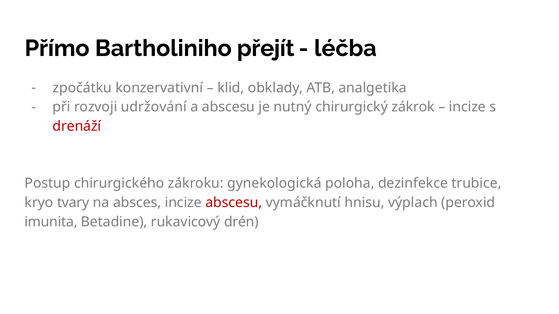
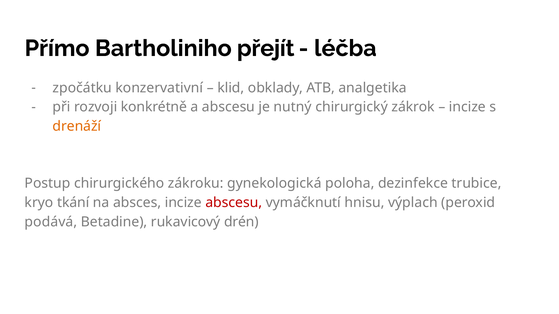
udržování: udržování -> konkrétně (154, 107)
drenáží colour: red -> orange (77, 126)
tvary: tvary -> tkání (73, 203)
imunita: imunita -> podává (51, 222)
